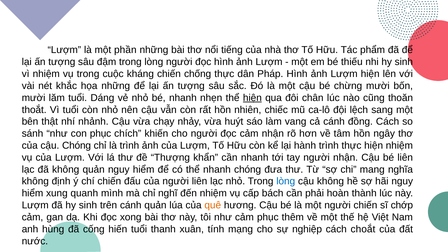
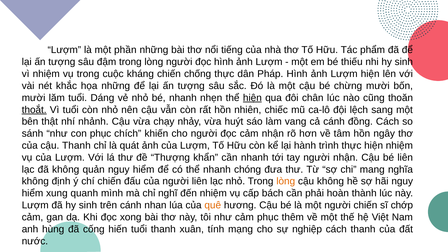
thoắt underline: none -> present (34, 110)
cậu Chóng: Chóng -> Thanh (76, 146)
là trình: trình -> quát (129, 146)
lòng colour: blue -> orange (286, 181)
cánh quản: quản -> nhan (155, 205)
cách choắt: choắt -> thanh (363, 229)
